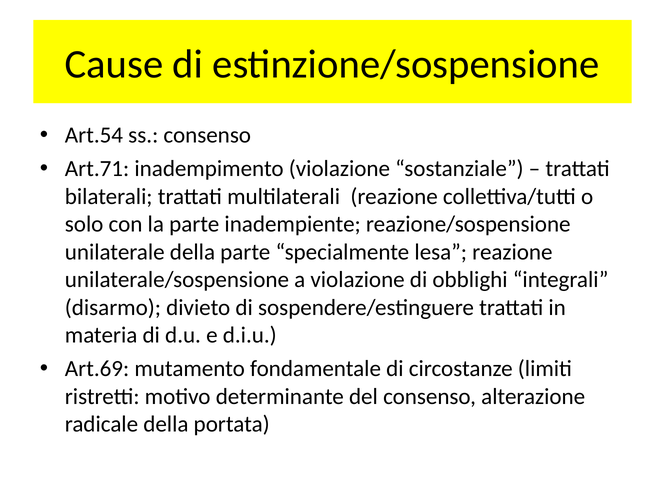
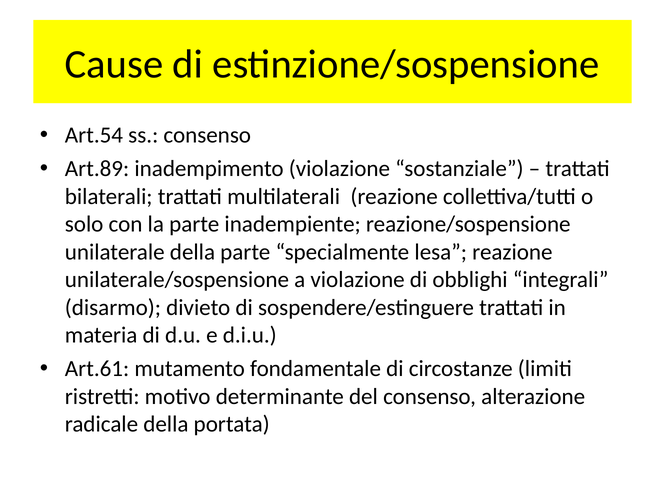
Art.71: Art.71 -> Art.89 (97, 169)
Art.69: Art.69 -> Art.61 (97, 369)
